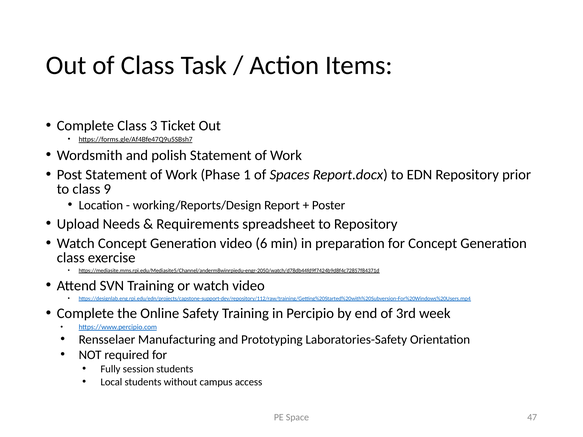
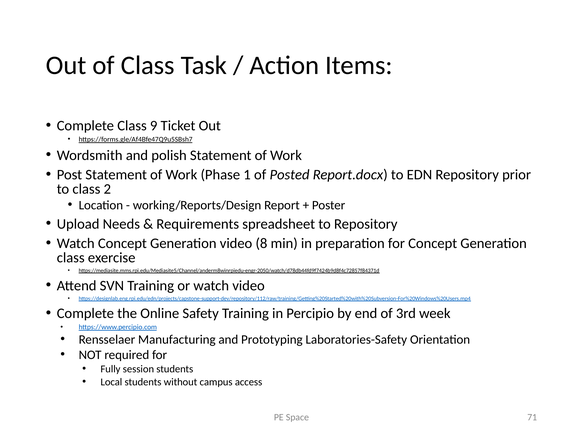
3: 3 -> 9 (154, 126)
Spaces: Spaces -> Posted (290, 175)
9: 9 -> 2 (107, 189)
6: 6 -> 8 (261, 244)
47: 47 -> 71 (532, 417)
